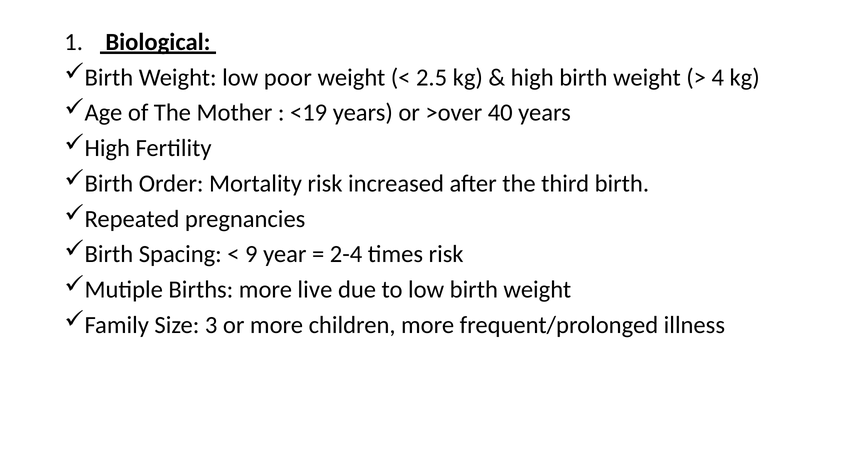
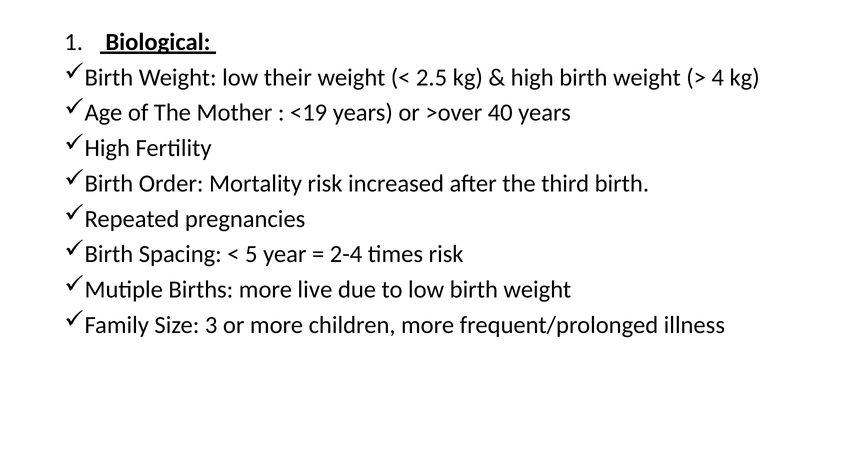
poor: poor -> their (288, 77)
9: 9 -> 5 (251, 254)
